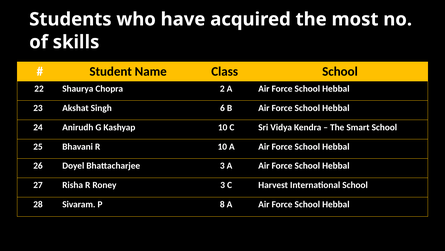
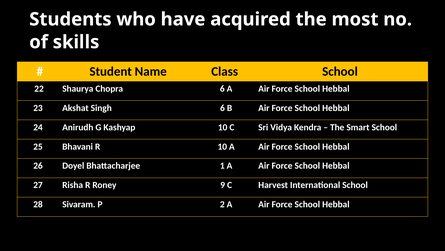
Chopra 2: 2 -> 6 (222, 88)
Bhattacharjee 3: 3 -> 1 (222, 165)
Roney 3: 3 -> 9 (223, 185)
8: 8 -> 2 (222, 204)
